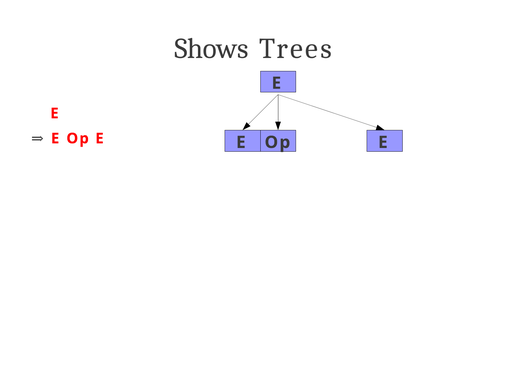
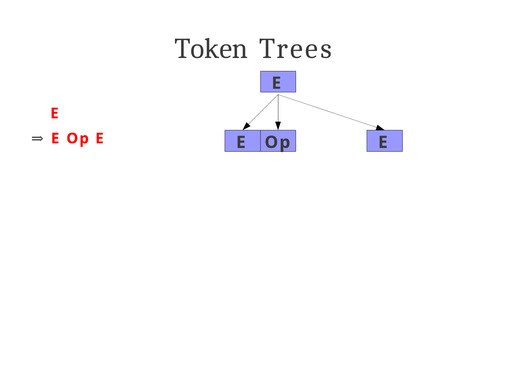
Shows: Shows -> Token (211, 49)
